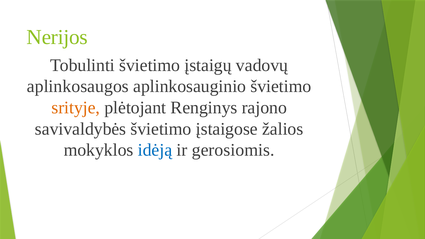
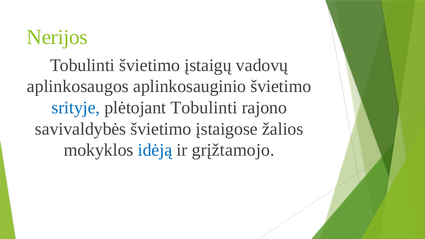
srityje colour: orange -> blue (76, 108)
plėtojant Renginys: Renginys -> Tobulinti (204, 108)
gerosiomis: gerosiomis -> grįžtamojo (233, 150)
